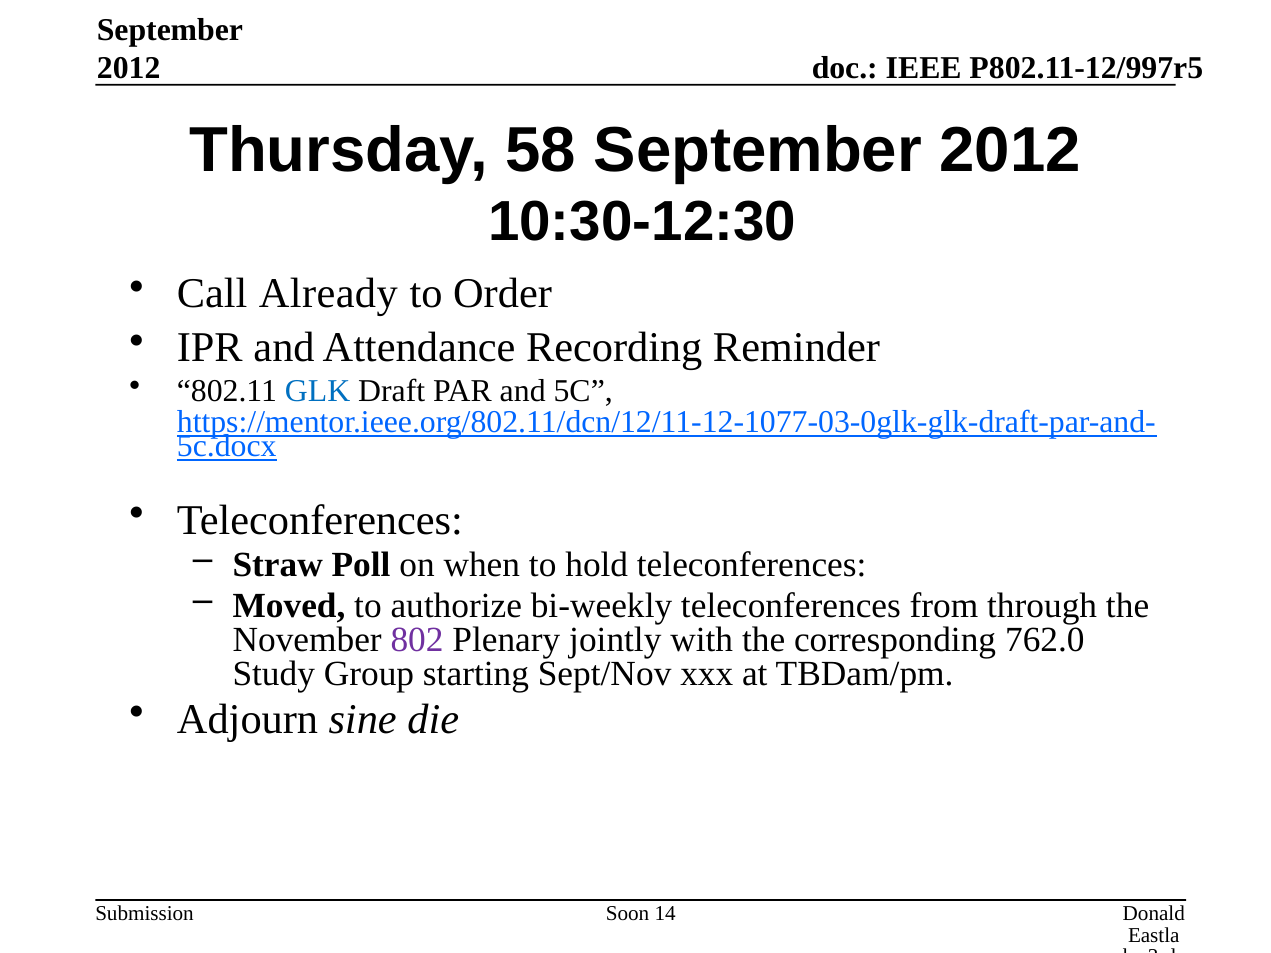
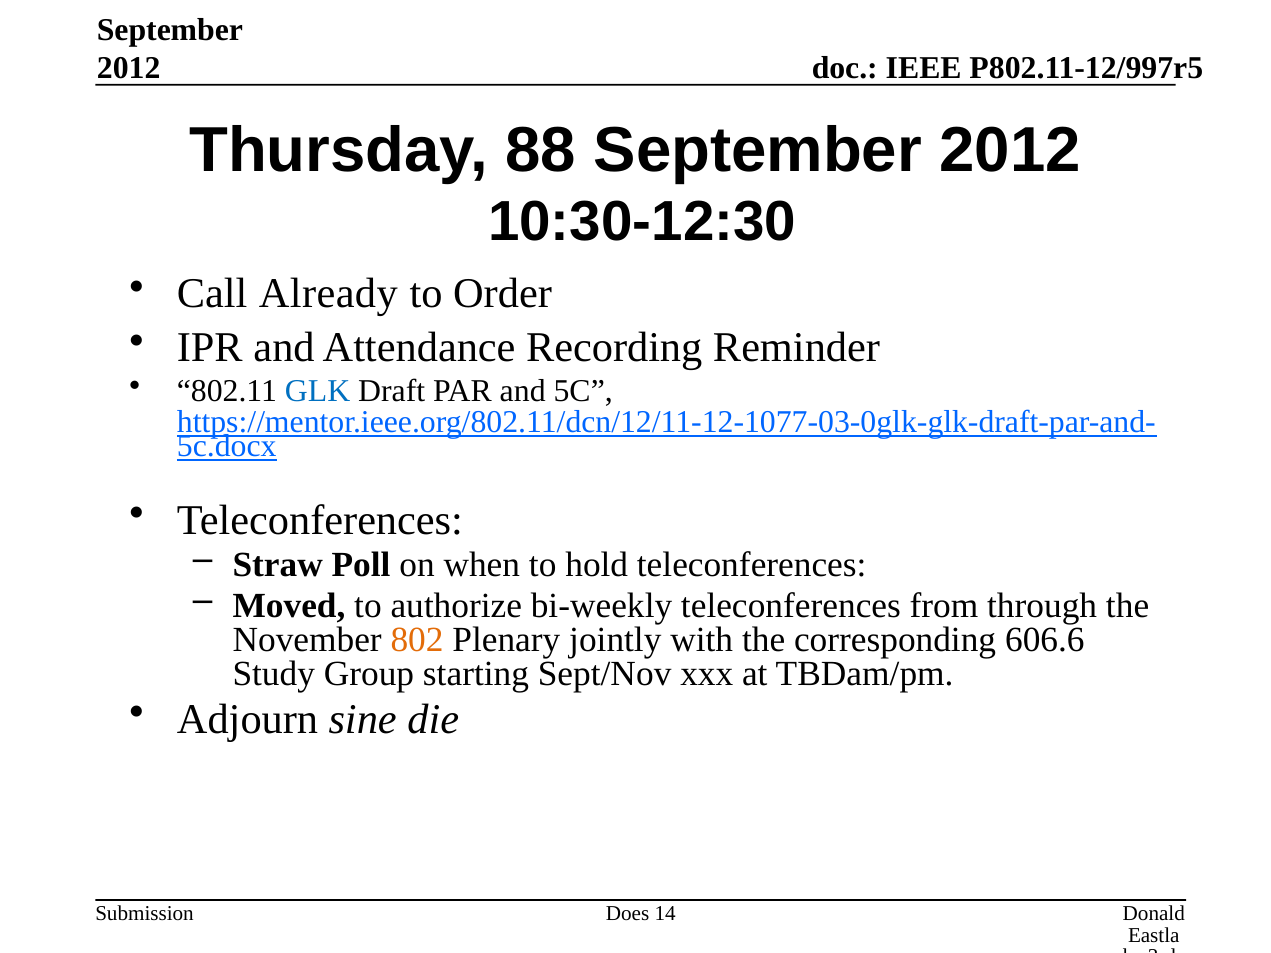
58: 58 -> 88 (541, 151)
802 colour: purple -> orange (417, 640)
762.0: 762.0 -> 606.6 (1045, 640)
Soon: Soon -> Does (628, 914)
